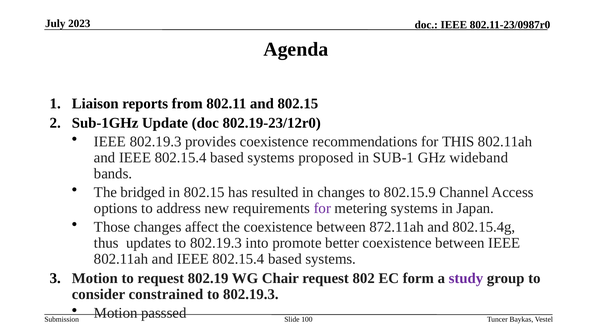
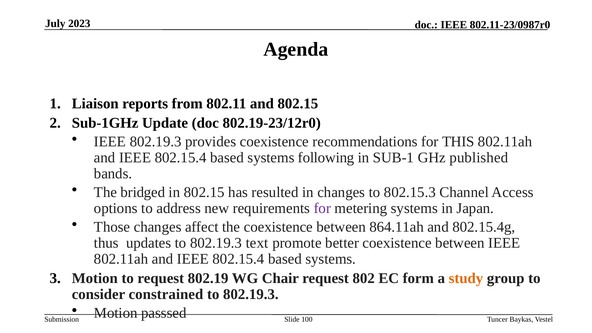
proposed: proposed -> following (326, 158)
wideband: wideband -> published (479, 158)
802.15.9: 802.15.9 -> 802.15.3 (410, 192)
872.11ah: 872.11ah -> 864.11ah (397, 227)
into: into -> text (257, 243)
study colour: purple -> orange (466, 278)
